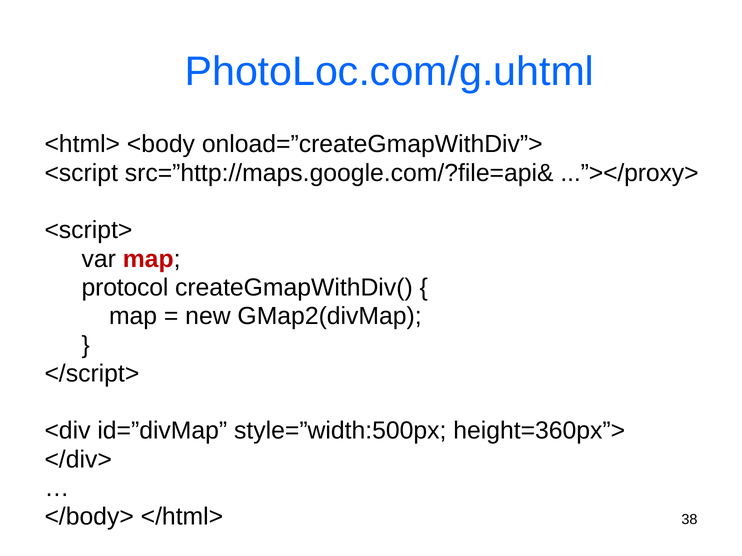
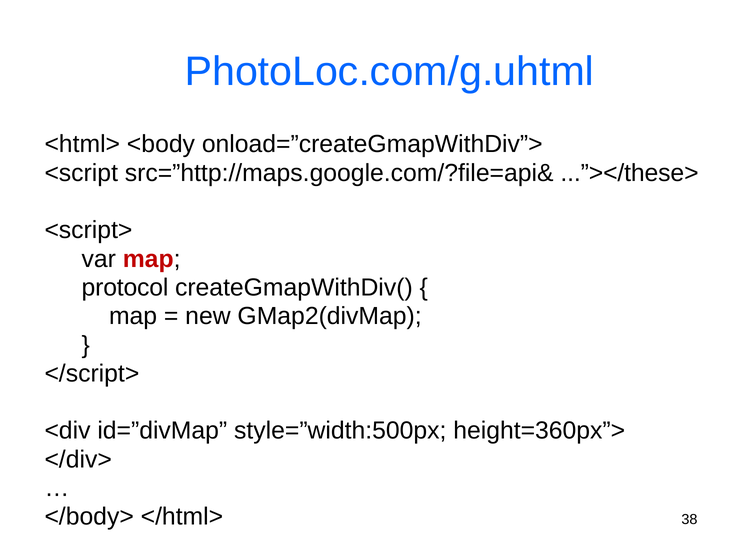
...”></proxy>: ...”></proxy> -> ...”></these> (630, 173)
